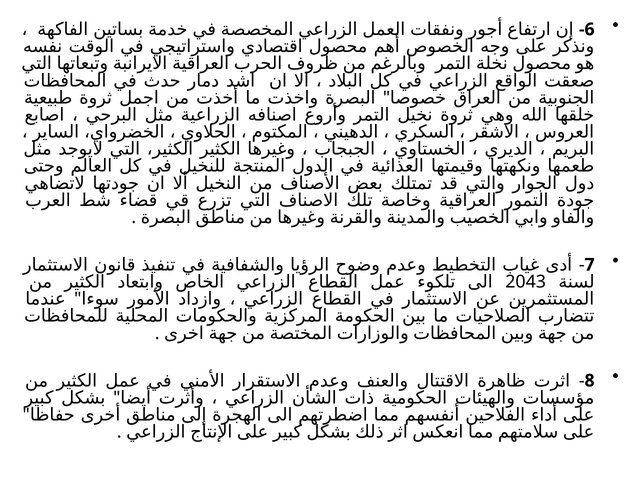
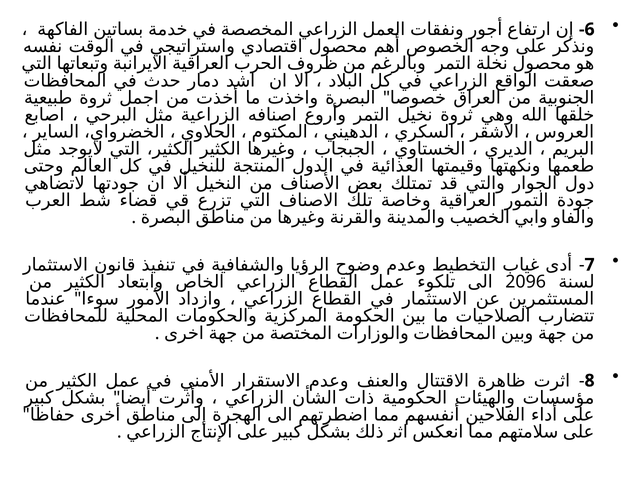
2043: 2043 -> 2096 (526, 282)
